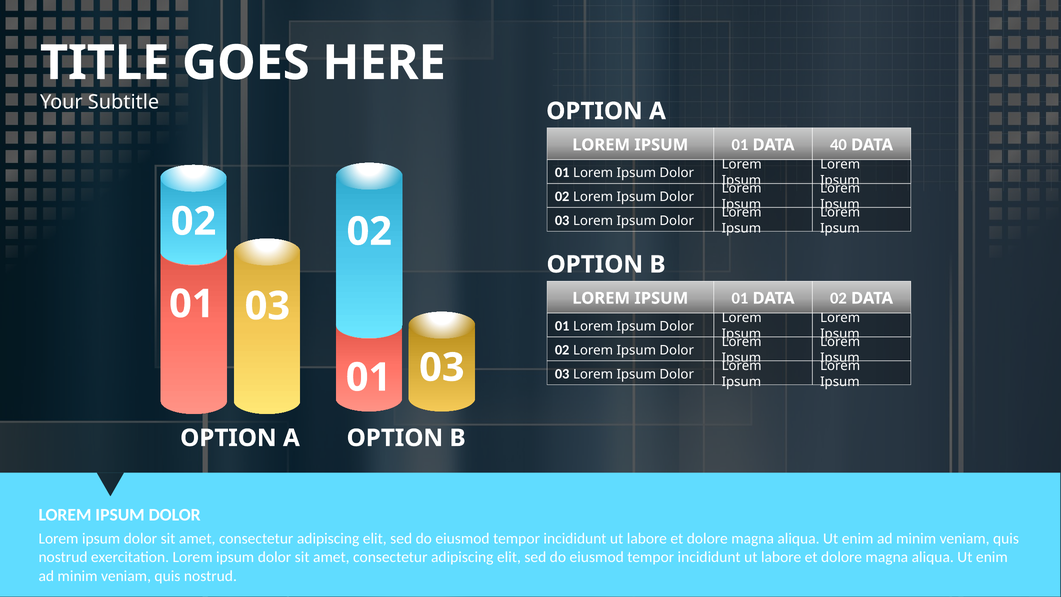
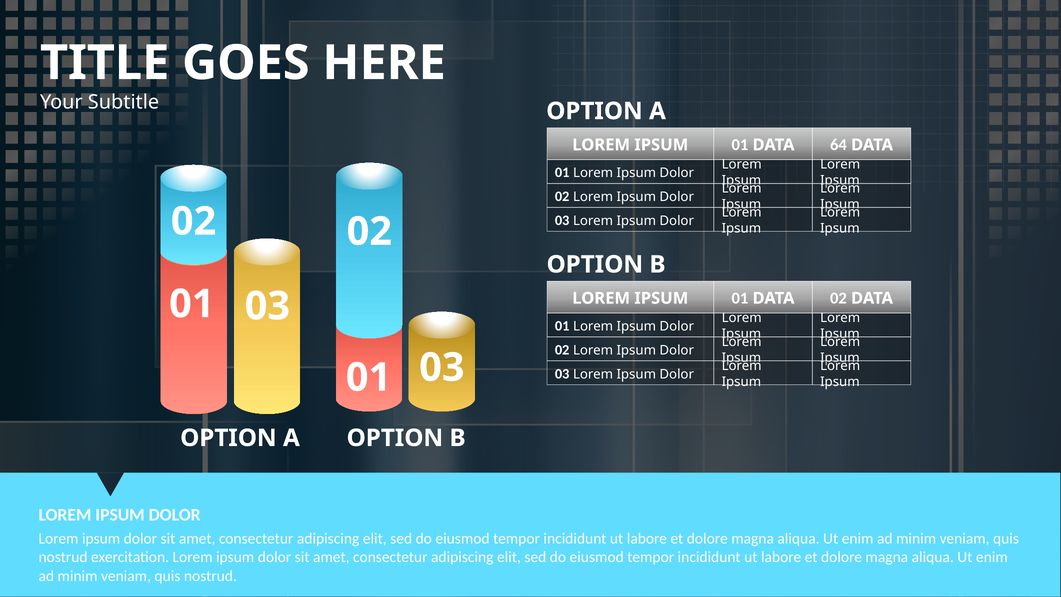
40: 40 -> 64 (838, 145)
